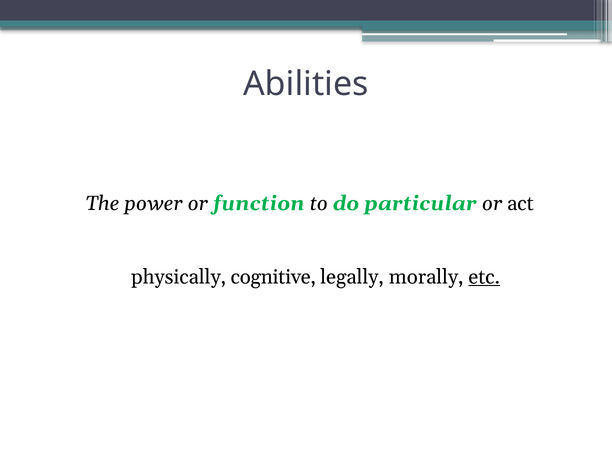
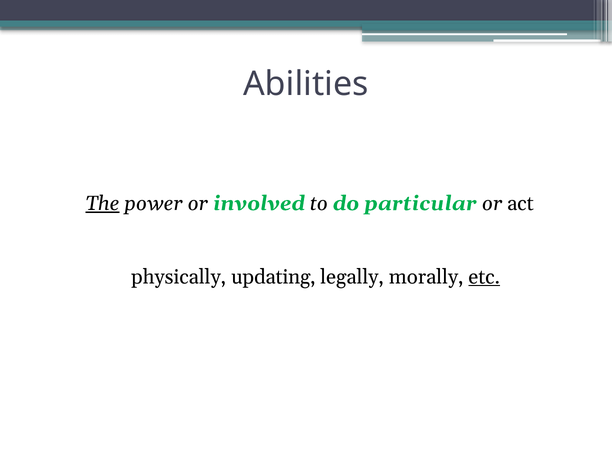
The underline: none -> present (102, 203)
function: function -> involved (259, 203)
cognitive: cognitive -> updating (273, 277)
